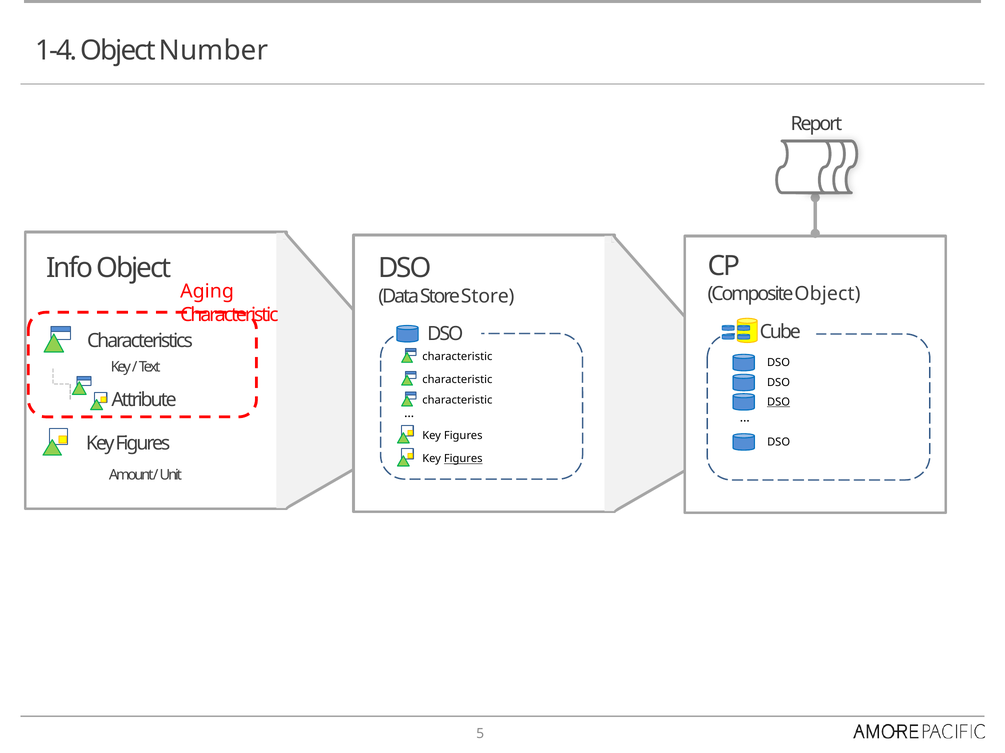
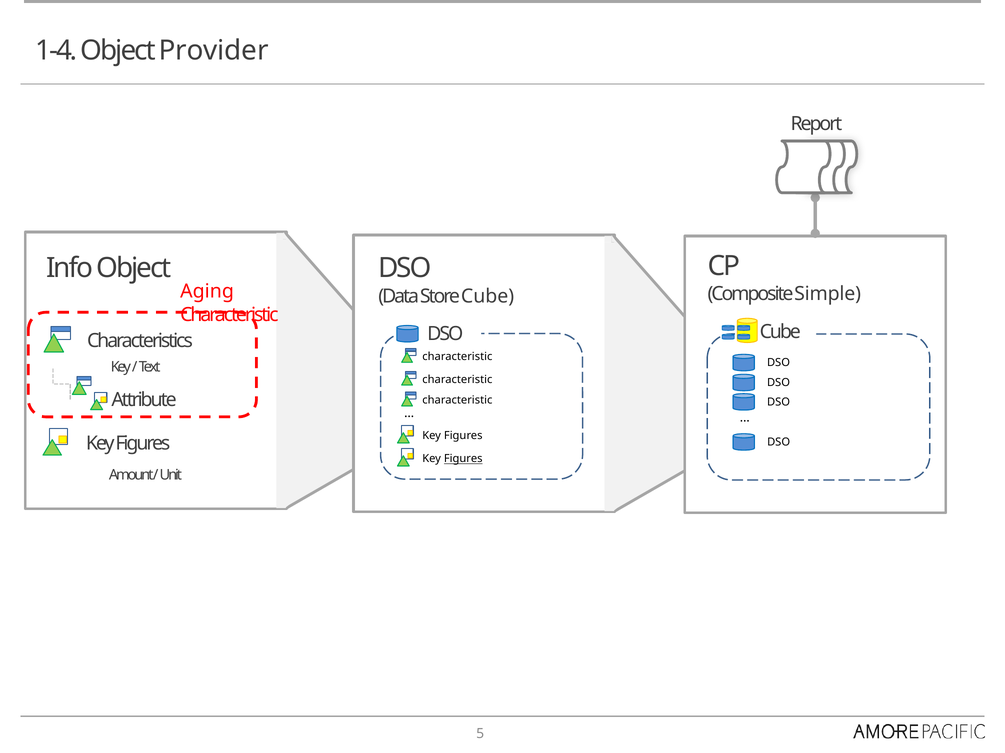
Number: Number -> Provider (214, 51)
Composite Object: Object -> Simple (828, 294)
Store Store: Store -> Cube (488, 296)
DSO underline: present -> none (779, 402)
